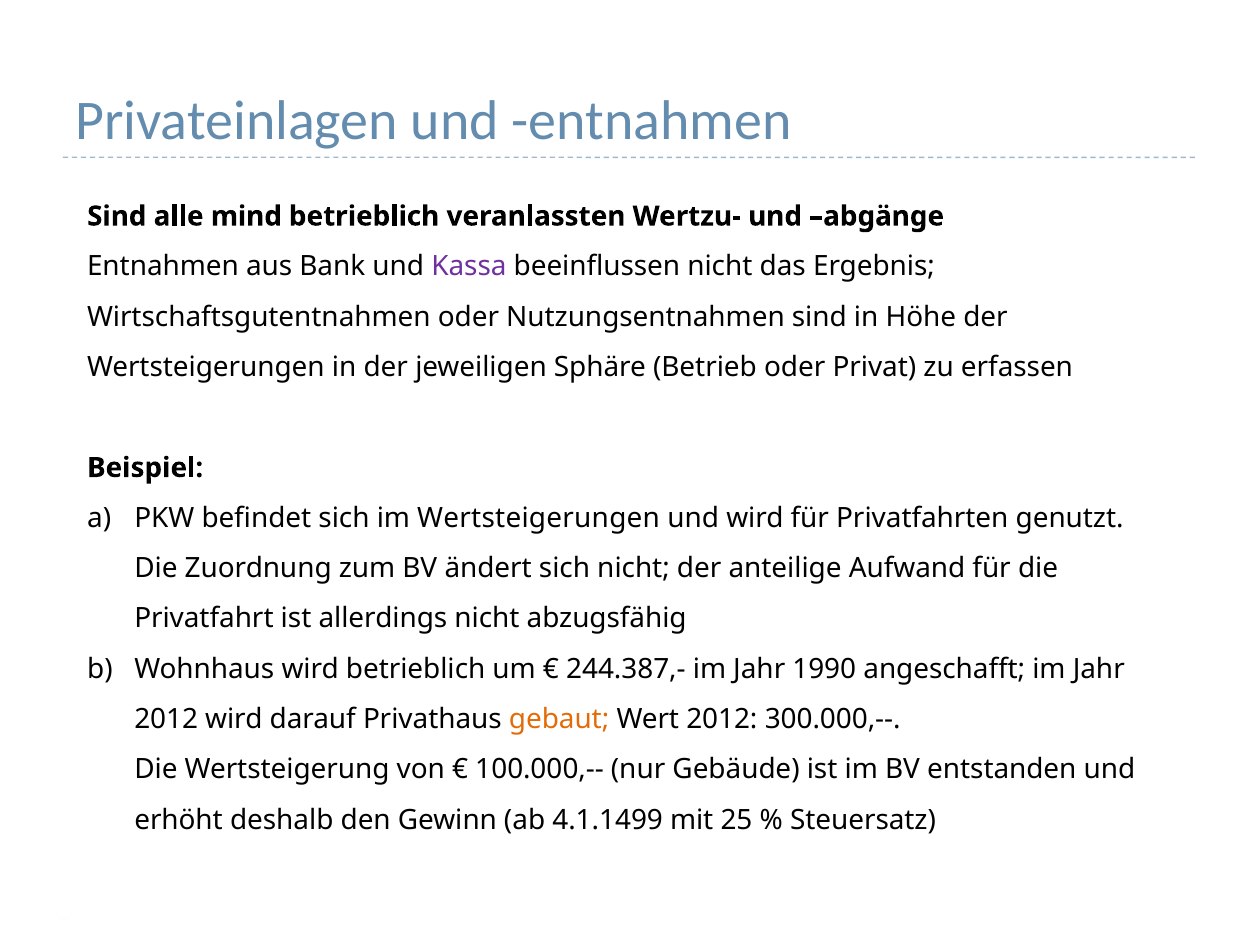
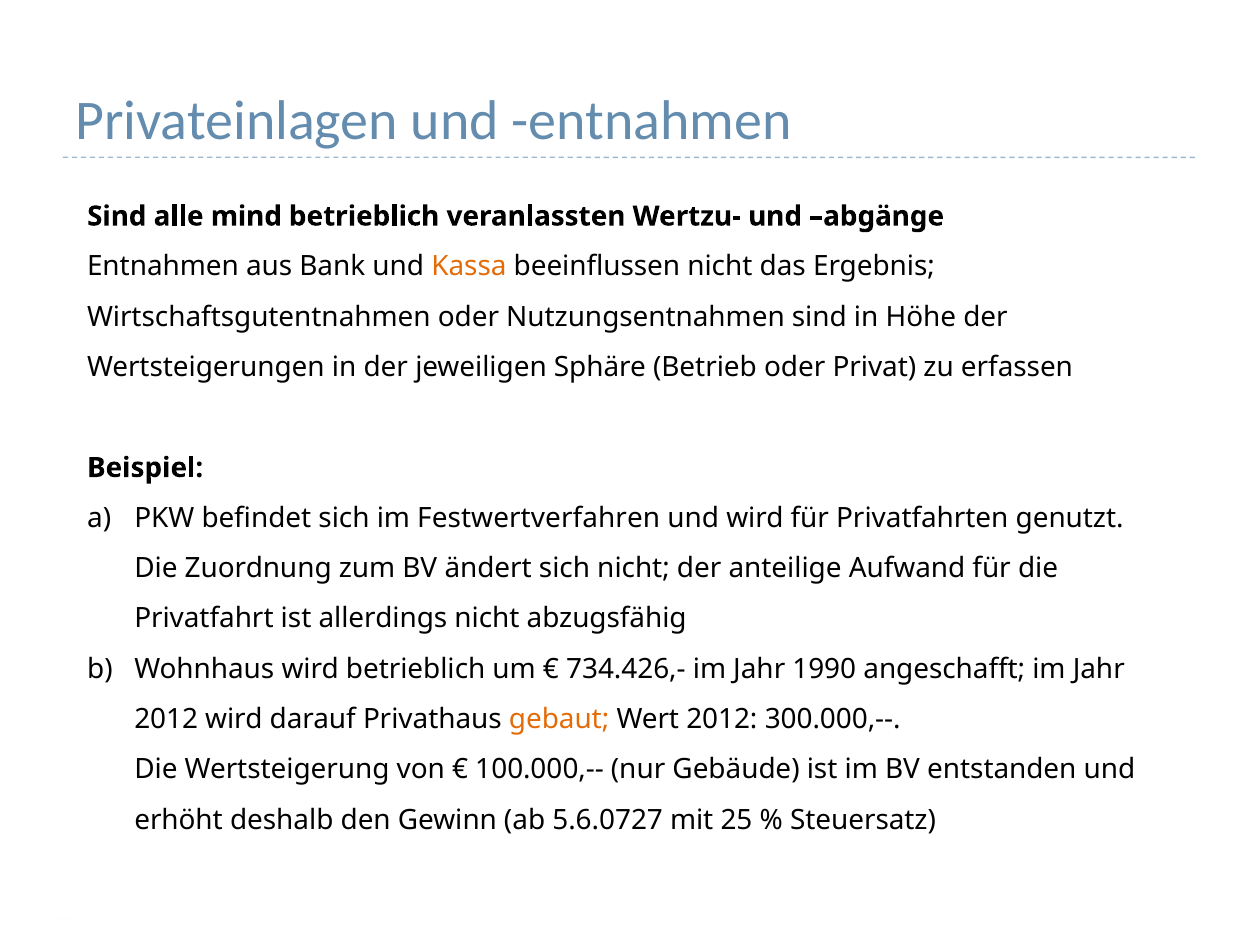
Kassa colour: purple -> orange (469, 266)
im Wertsteigerungen: Wertsteigerungen -> Festwertverfahren (539, 518)
244.387,-: 244.387,- -> 734.426,- (626, 669)
4.1.1499: 4.1.1499 -> 5.6.0727 (608, 819)
